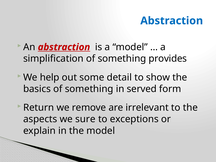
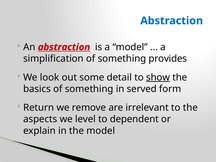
help: help -> look (50, 77)
show underline: none -> present (158, 77)
sure: sure -> level (85, 119)
exceptions: exceptions -> dependent (134, 119)
